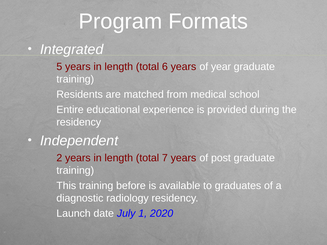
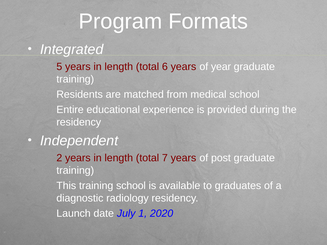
training before: before -> school (131, 186)
